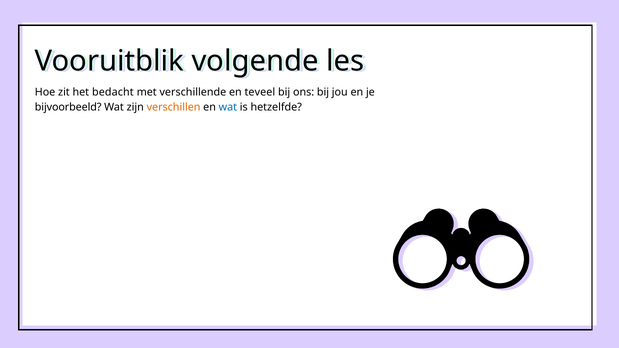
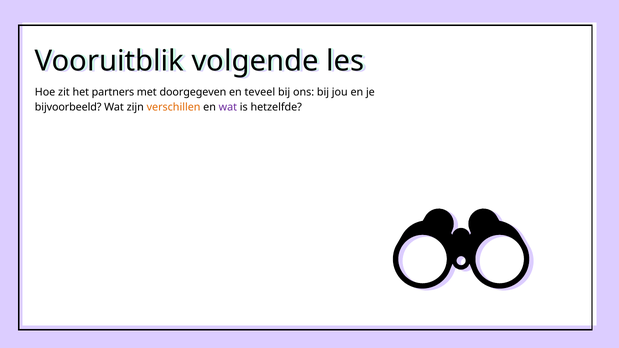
bedacht: bedacht -> partners (113, 92)
verschillende: verschillende -> doorgegeven (193, 92)
wat colour: blue -> purple (228, 107)
